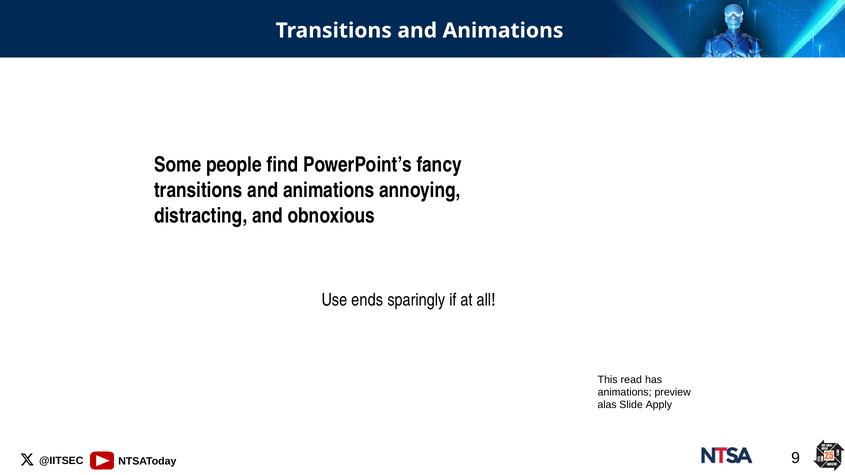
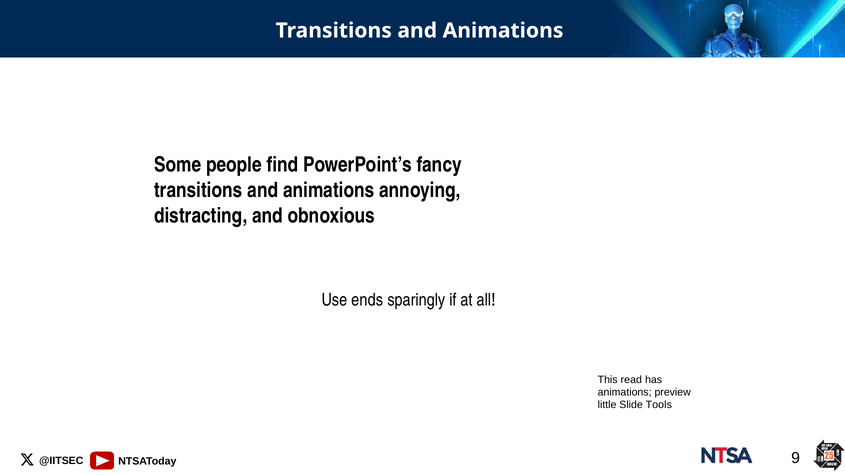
alas: alas -> little (607, 405)
Apply: Apply -> Tools (659, 405)
